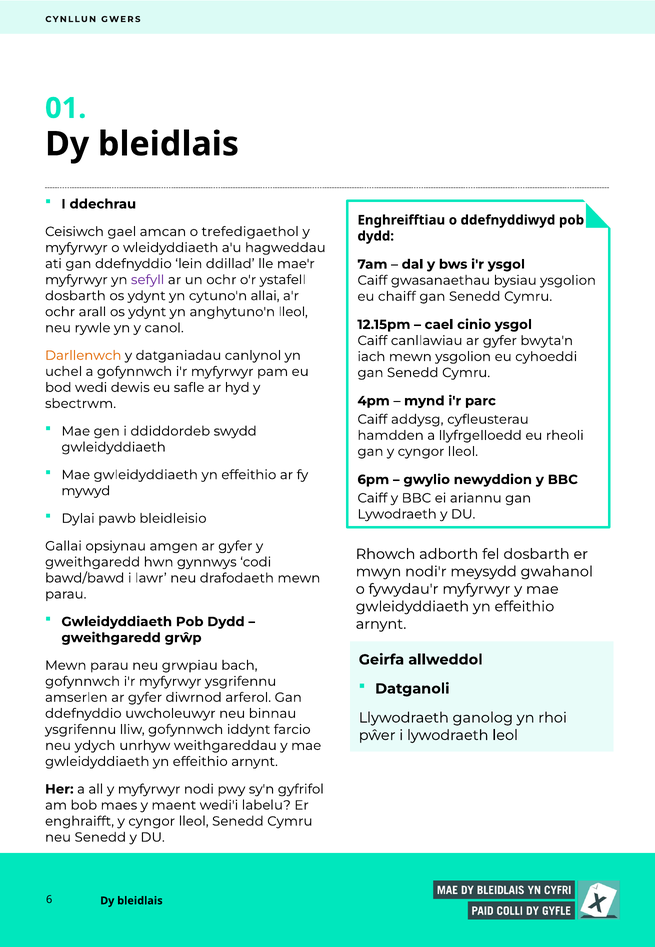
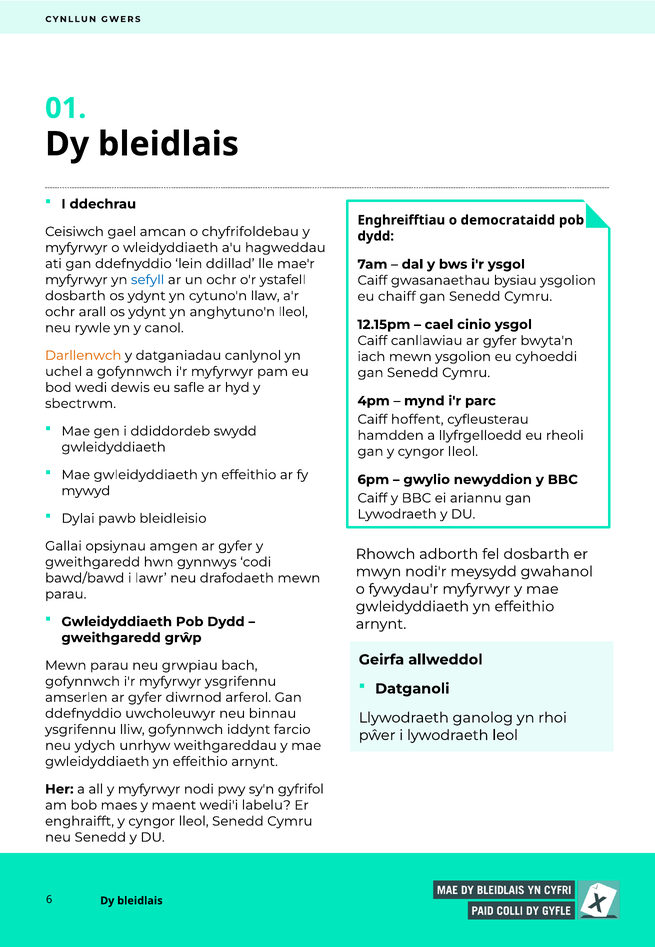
ddefnyddiwyd: ddefnyddiwyd -> democrataidd (508, 220)
trefedigaethol: trefedigaethol -> chyfrifoldebau (250, 231)
sefyll colour: purple -> blue (148, 280)
allai: allai -> llaw (265, 296)
addysg: addysg -> hoffent (417, 419)
